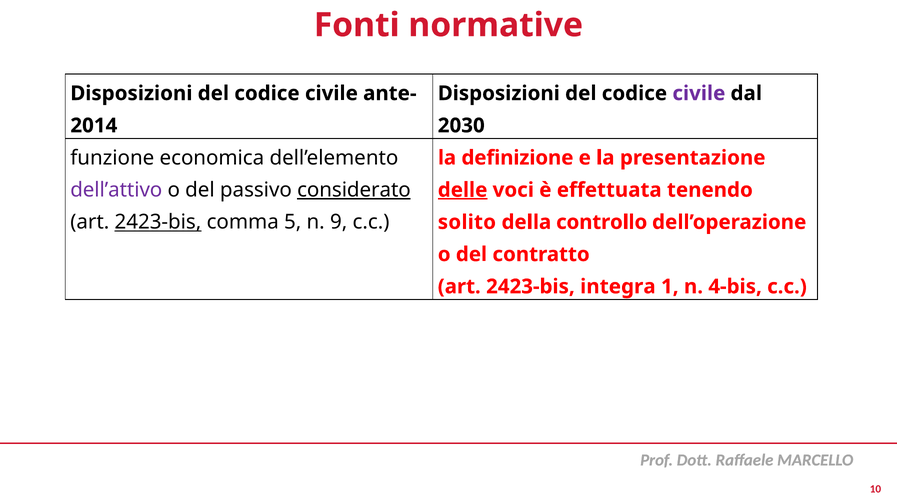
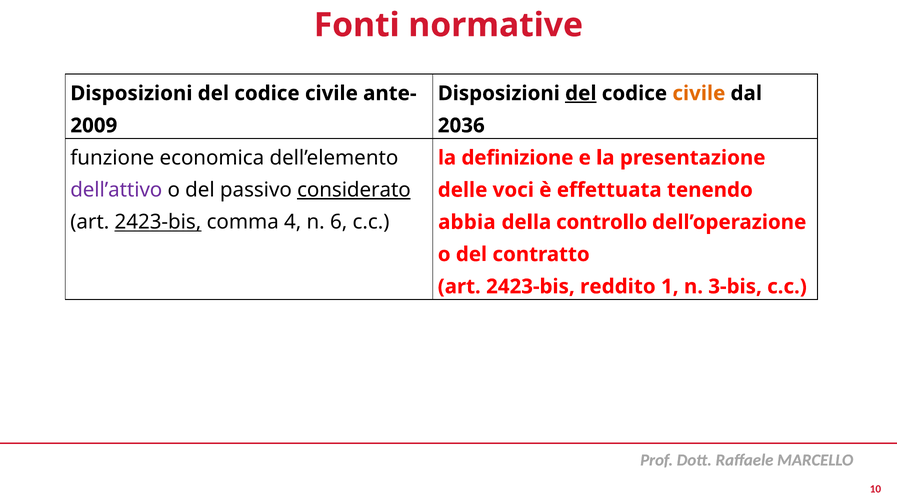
del underline: none -> present (581, 93)
civile colour: purple -> orange (699, 93)
2014: 2014 -> 2009 (94, 126)
2030: 2030 -> 2036 (461, 126)
delle underline: present -> none (463, 190)
5: 5 -> 4 (293, 222)
9: 9 -> 6 (339, 222)
solito: solito -> abbia (467, 222)
integra: integra -> reddito (618, 287)
4-bis: 4-bis -> 3-bis (735, 287)
